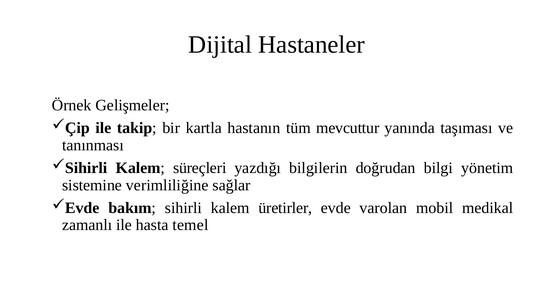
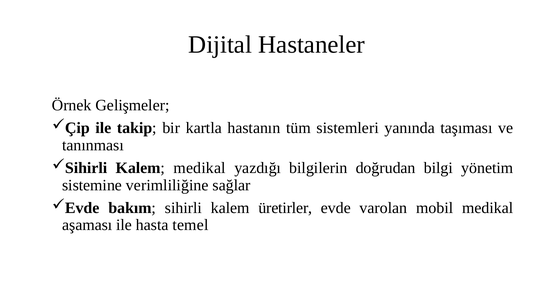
mevcuttur: mevcuttur -> sistemleri (348, 128)
Kalem süreçleri: süreçleri -> medikal (200, 168)
zamanlı: zamanlı -> aşaması (87, 226)
